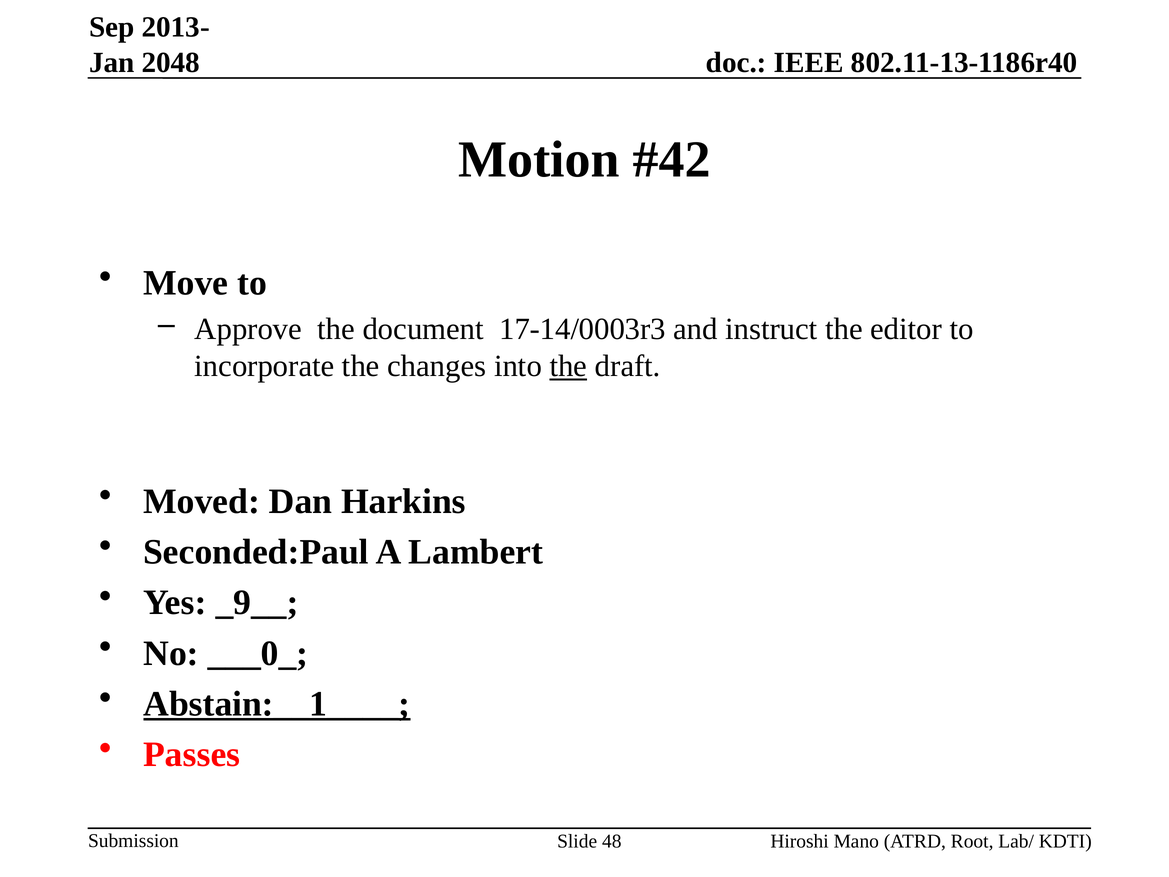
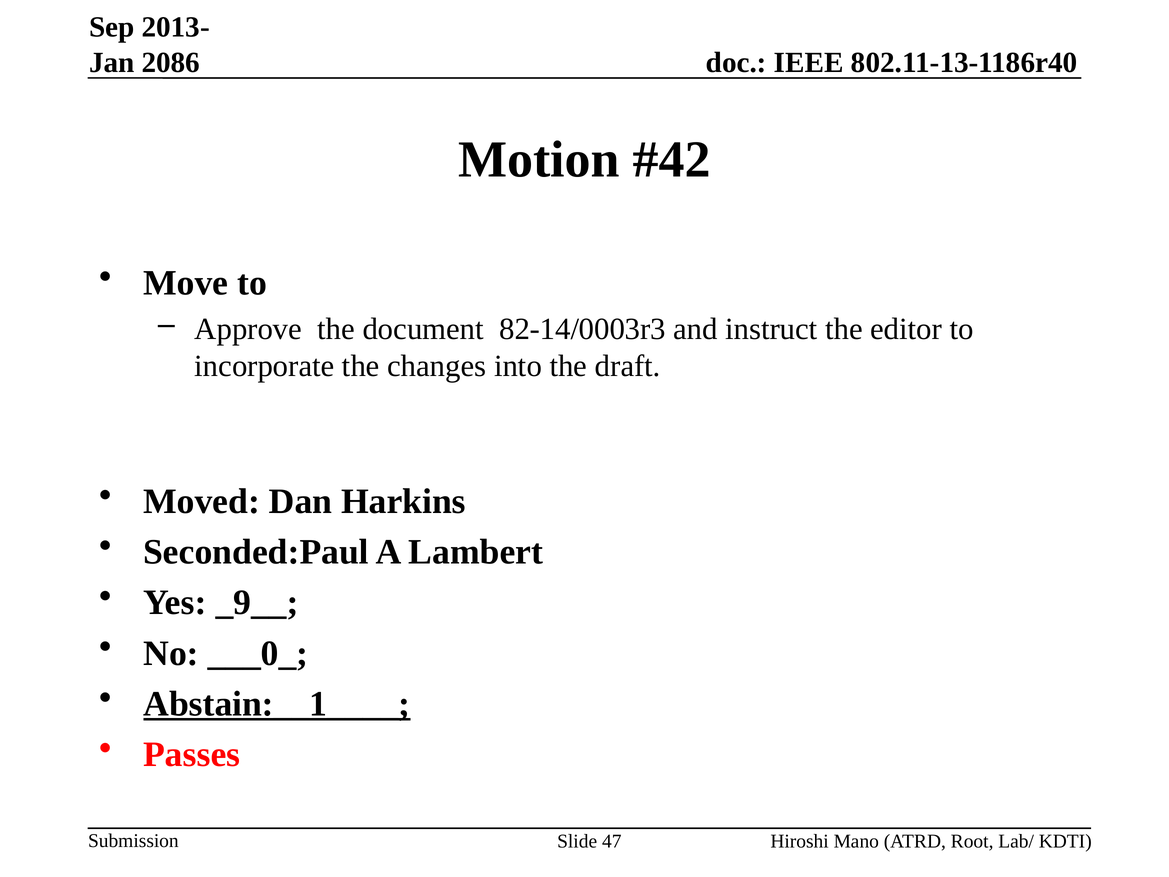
2048: 2048 -> 2086 (171, 62)
17-14/0003r3: 17-14/0003r3 -> 82-14/0003r3 (582, 329)
the underline: present -> none (568, 366)
48: 48 -> 47 (612, 841)
